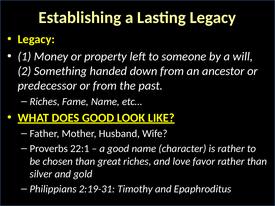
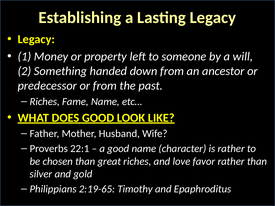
2:19-31: 2:19-31 -> 2:19-65 (97, 189)
